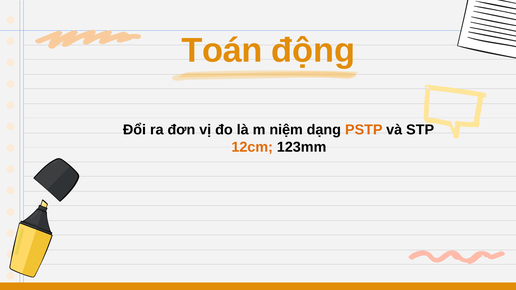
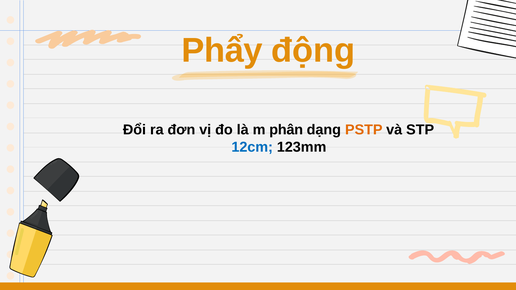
Toán: Toán -> Phẩy (222, 51)
niệm: niệm -> phân (286, 130)
12cm colour: orange -> blue (252, 147)
